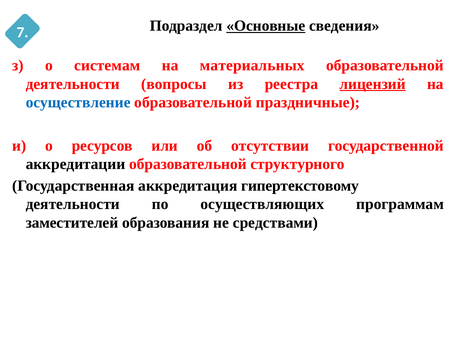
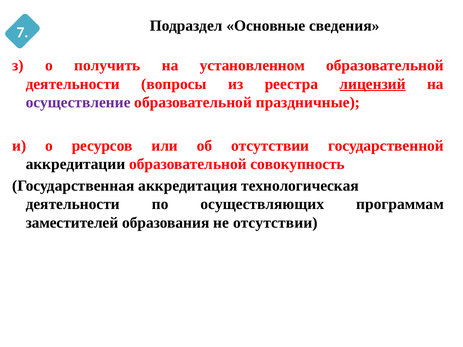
Основные underline: present -> none (266, 26)
системам: системам -> получить (107, 65)
материальных: материальных -> установленном (252, 65)
осуществление colour: blue -> purple (78, 103)
структурного: структурного -> совокупность (298, 164)
гипертекстовому: гипертекстовому -> технологическая (300, 186)
не средствами: средствами -> отсутствии (275, 223)
